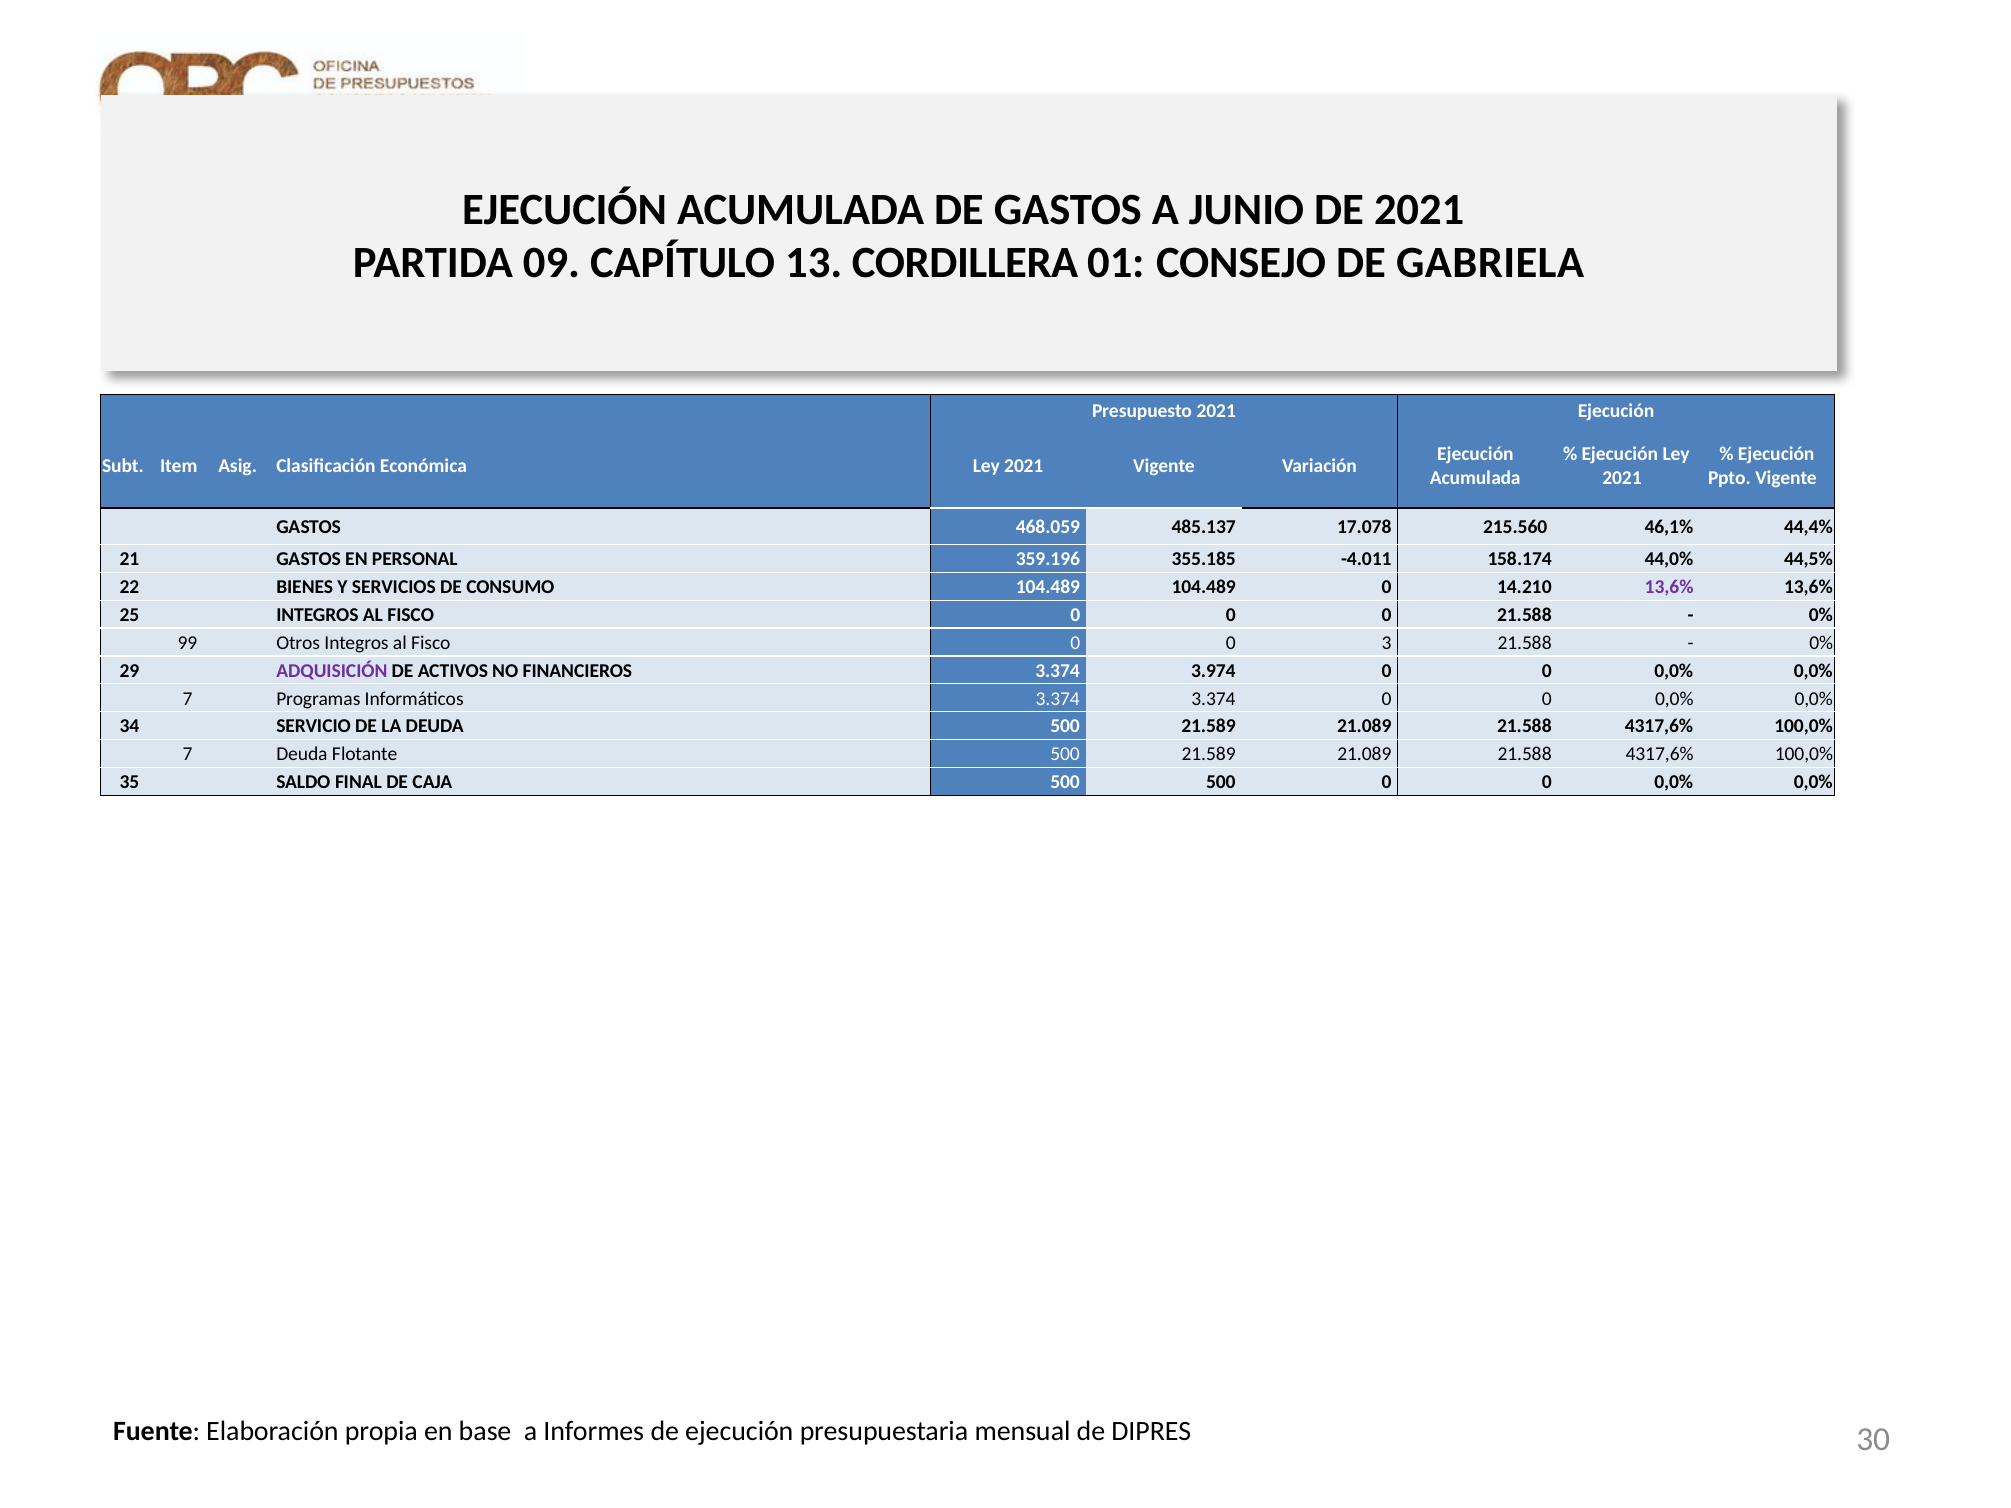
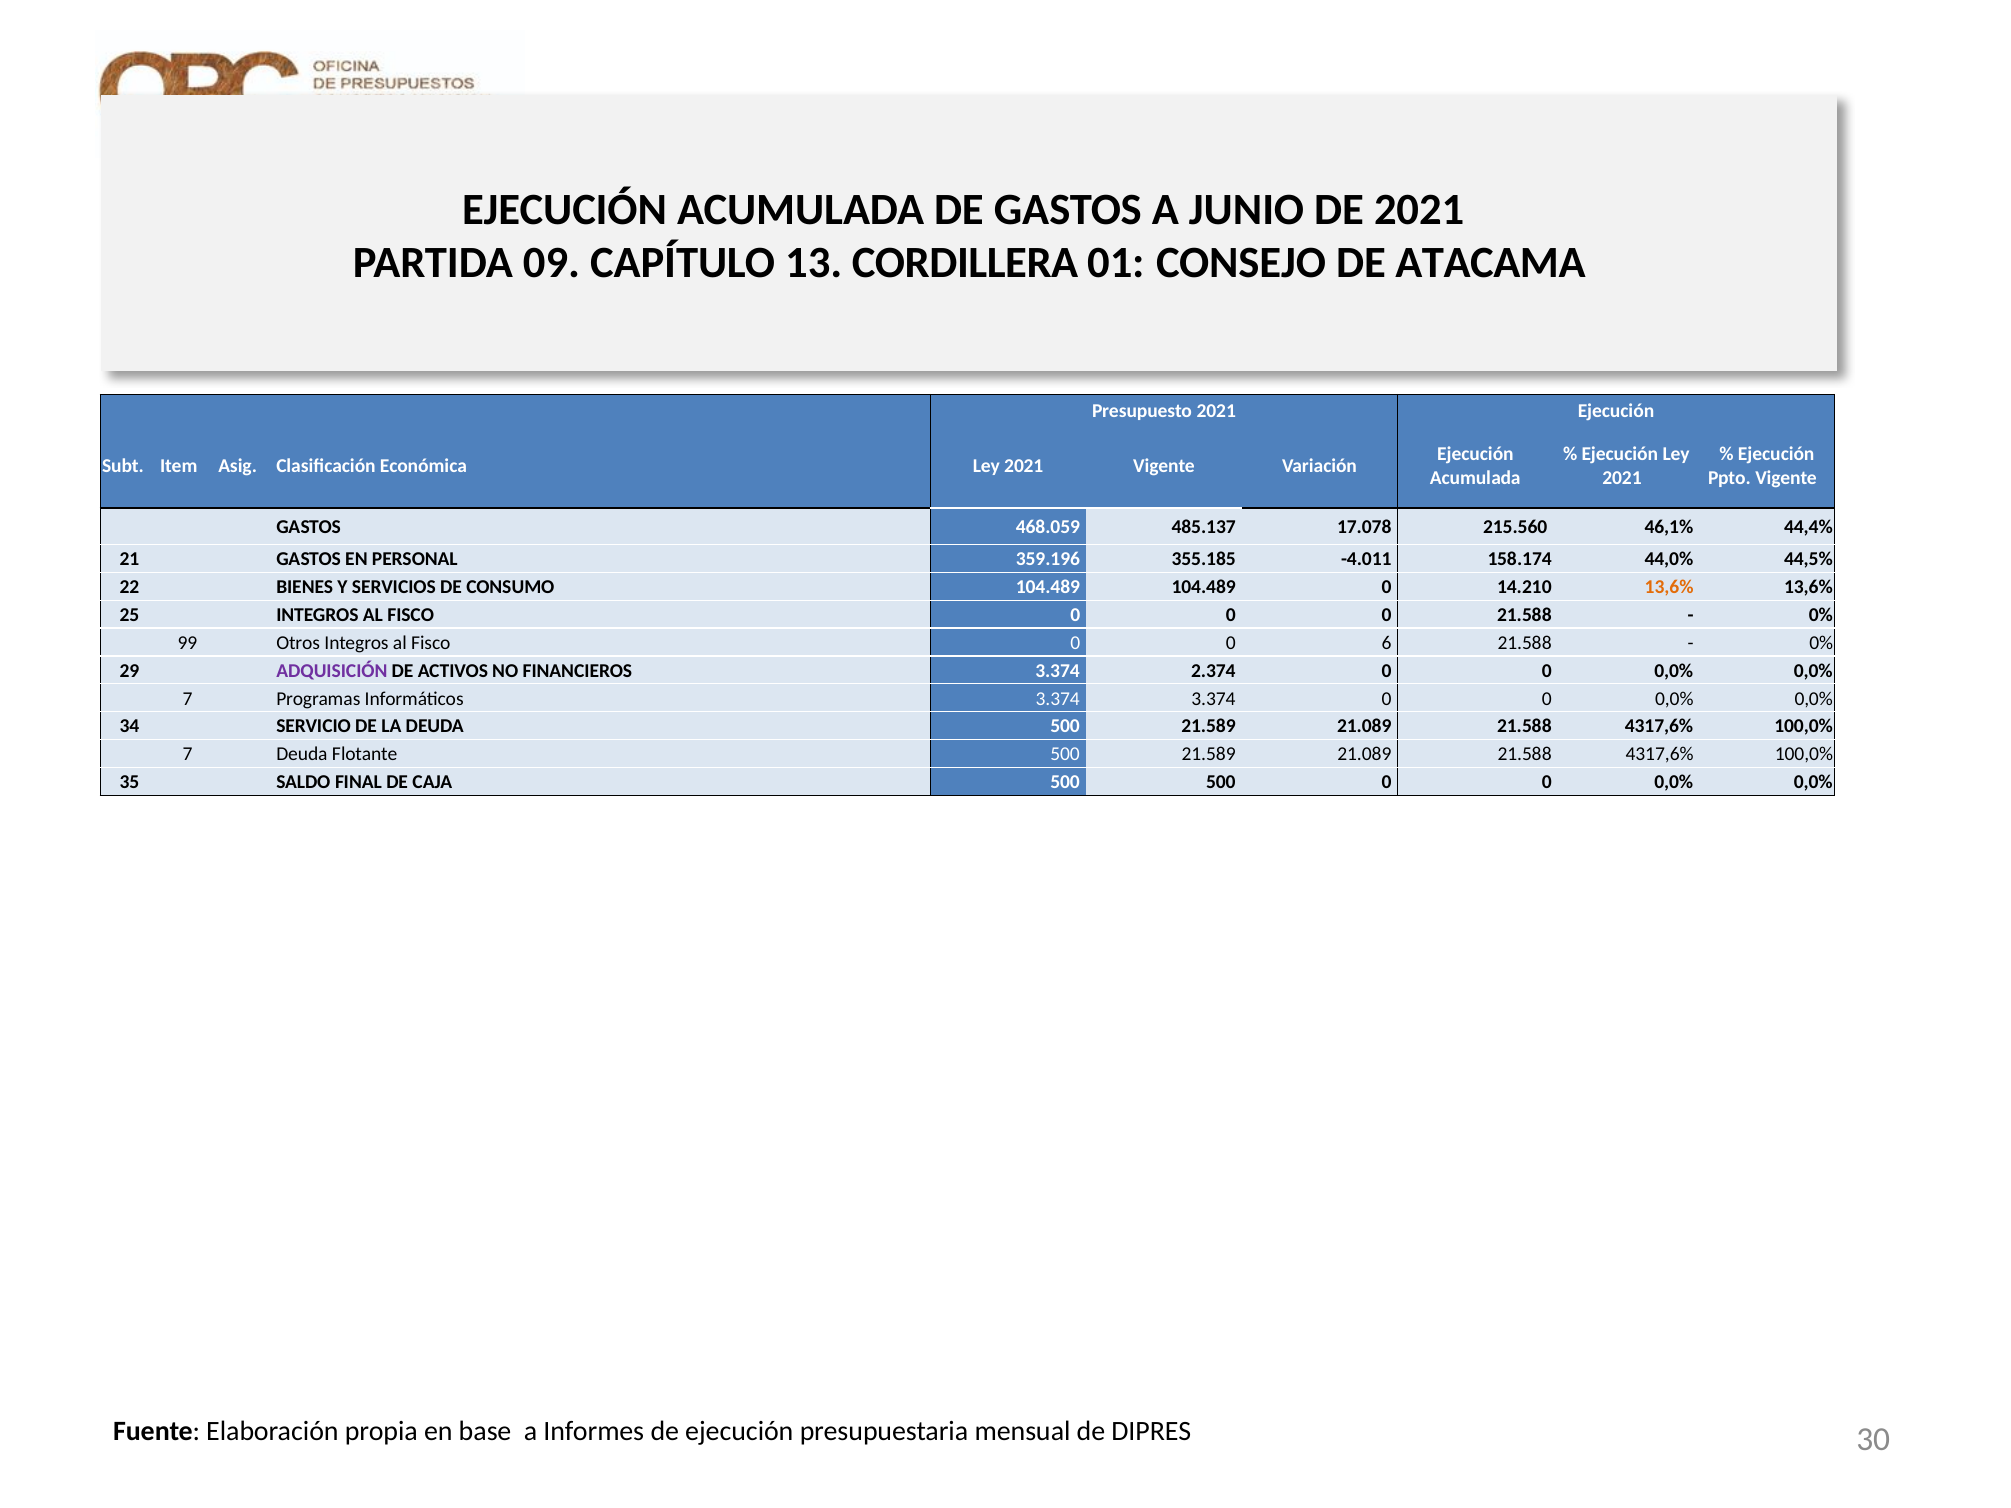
GABRIELA: GABRIELA -> ATACAMA (1490, 263)
13,6% colour: purple -> orange (1669, 587)
3: 3 -> 6 (1387, 643)
3.974: 3.974 -> 2.374 (1213, 671)
